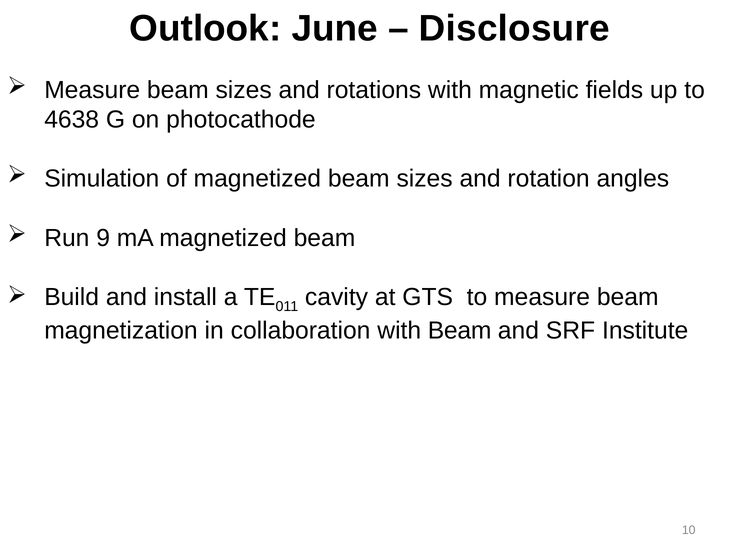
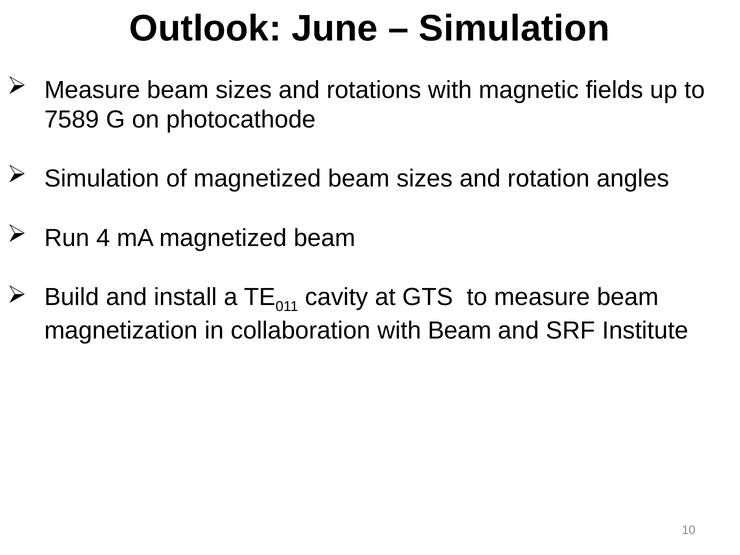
Disclosure: Disclosure -> Simulation (514, 28)
4638: 4638 -> 7589 (72, 119)
9: 9 -> 4 (103, 238)
